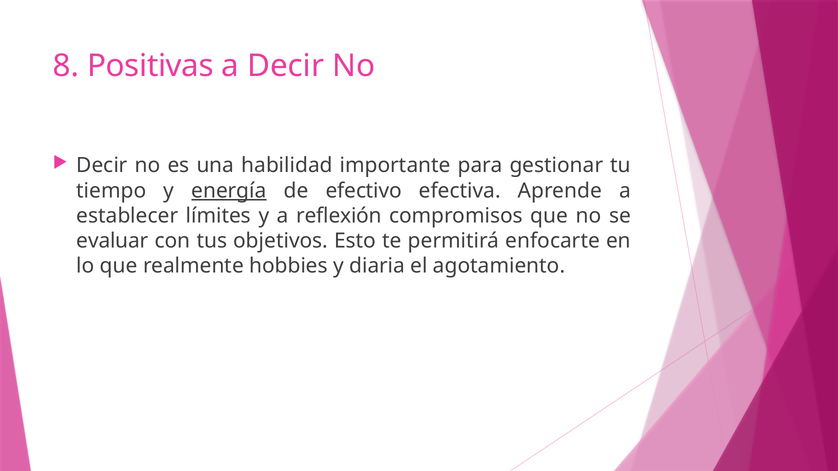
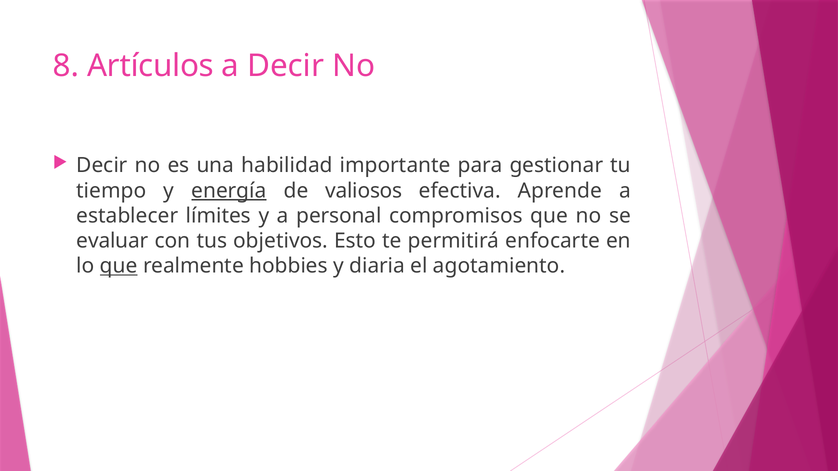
Positivas: Positivas -> Artículos (150, 66)
efectivo: efectivo -> valiosos (364, 191)
reflexión: reflexión -> personal (339, 216)
que underline: none -> present (119, 266)
